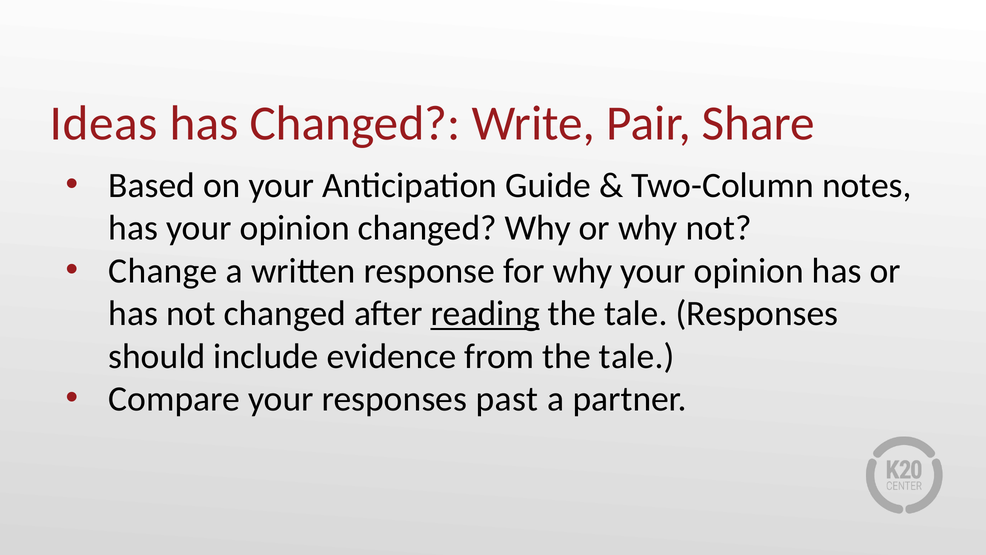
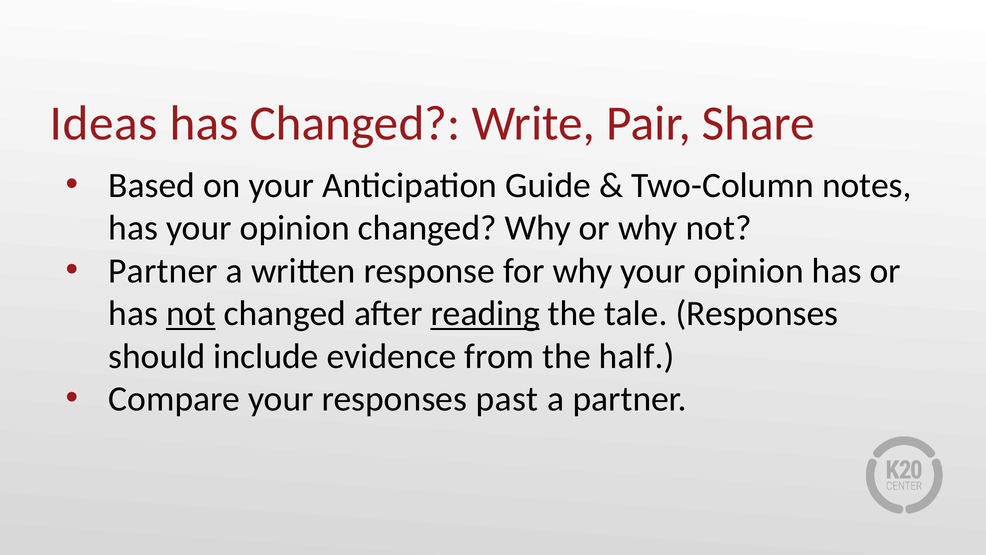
Change: Change -> Partner (163, 271)
not underline: none -> present (191, 313)
from the tale: tale -> half (637, 356)
